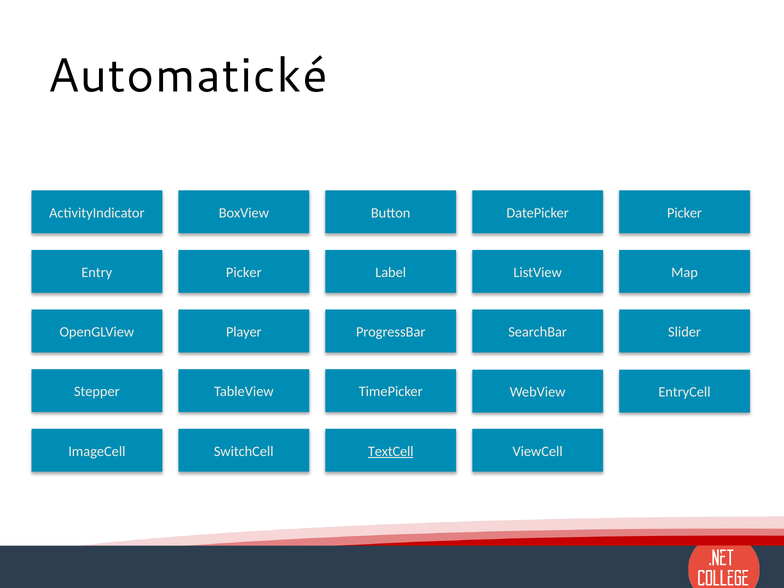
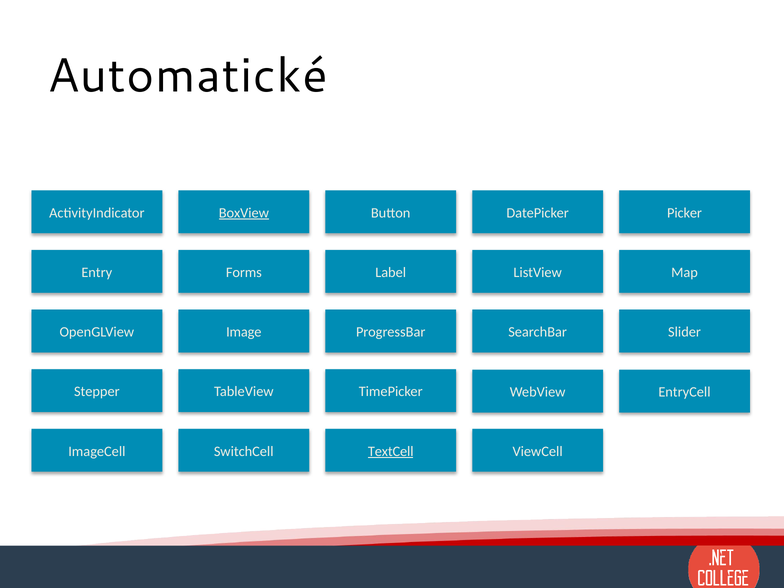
BoxView underline: none -> present (244, 213)
Entry Picker: Picker -> Forms (244, 272)
Player: Player -> Image (244, 332)
